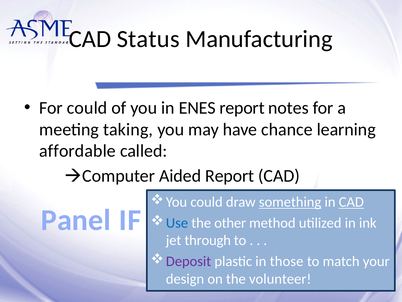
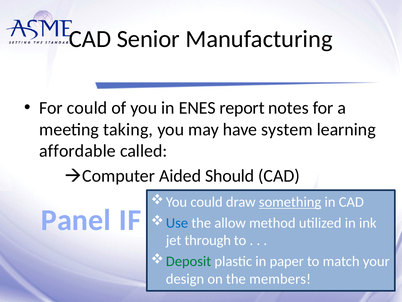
Status: Status -> Senior (148, 39)
chance: chance -> system (287, 129)
Aided Report: Report -> Should (230, 176)
CAD underline: present -> none (351, 202)
other: other -> allow (230, 223)
Deposit colour: purple -> green (189, 261)
those: those -> paper (287, 261)
volunteer: volunteer -> members (280, 279)
